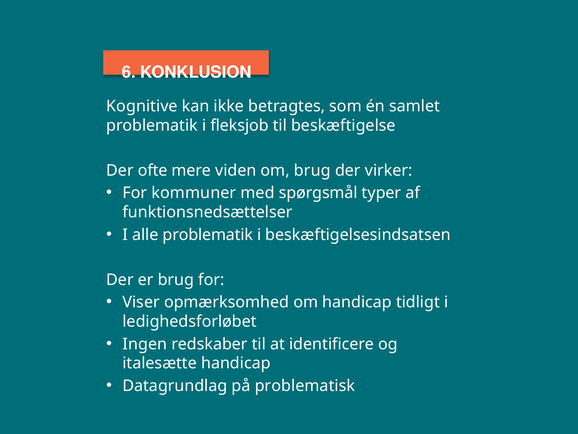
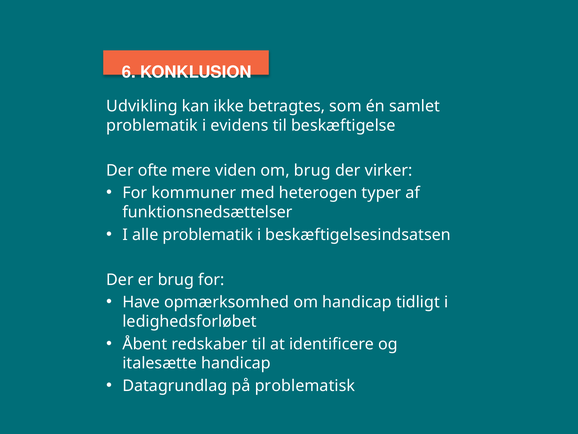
Kognitive: Kognitive -> Udvikling (142, 106)
fleksjob: fleksjob -> evidens (239, 125)
spørgsmål: spørgsmål -> heterogen (318, 193)
Viser: Viser -> Have (141, 302)
Ingen: Ingen -> Åbent (145, 344)
